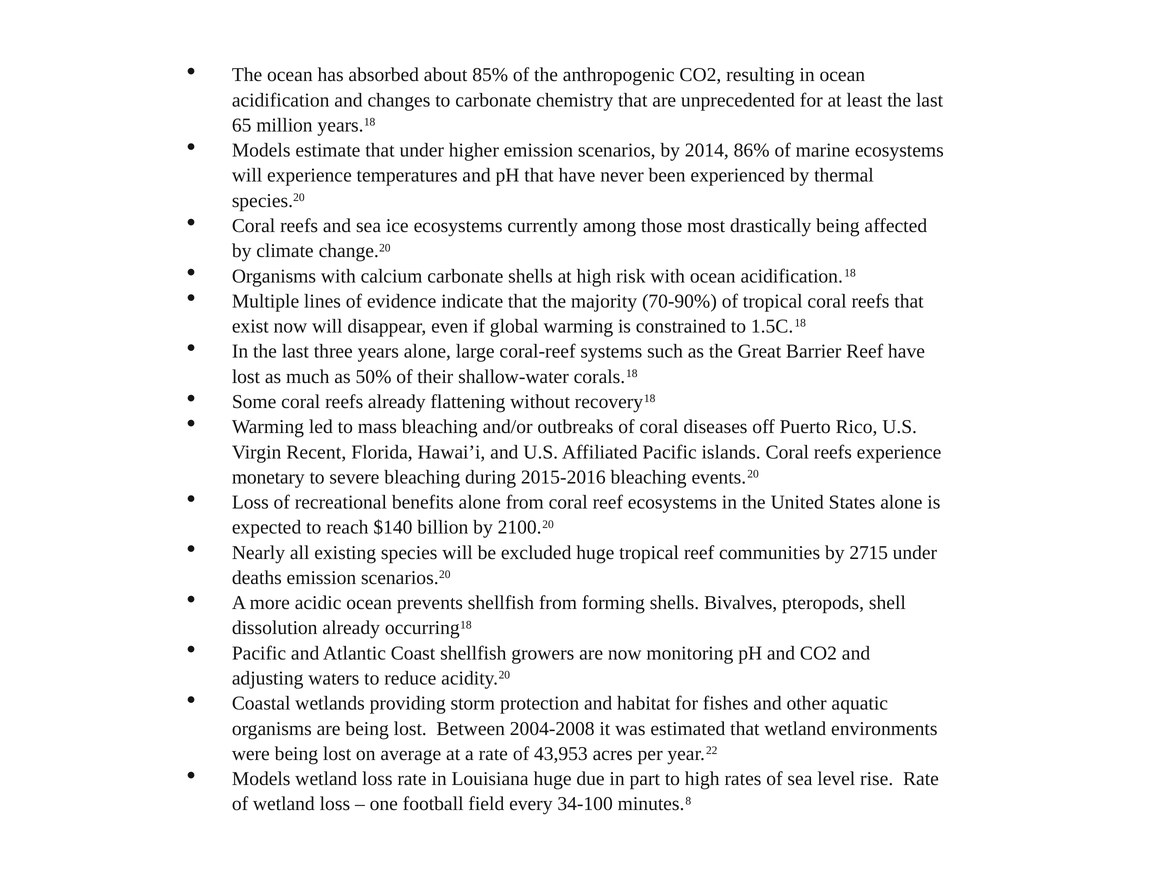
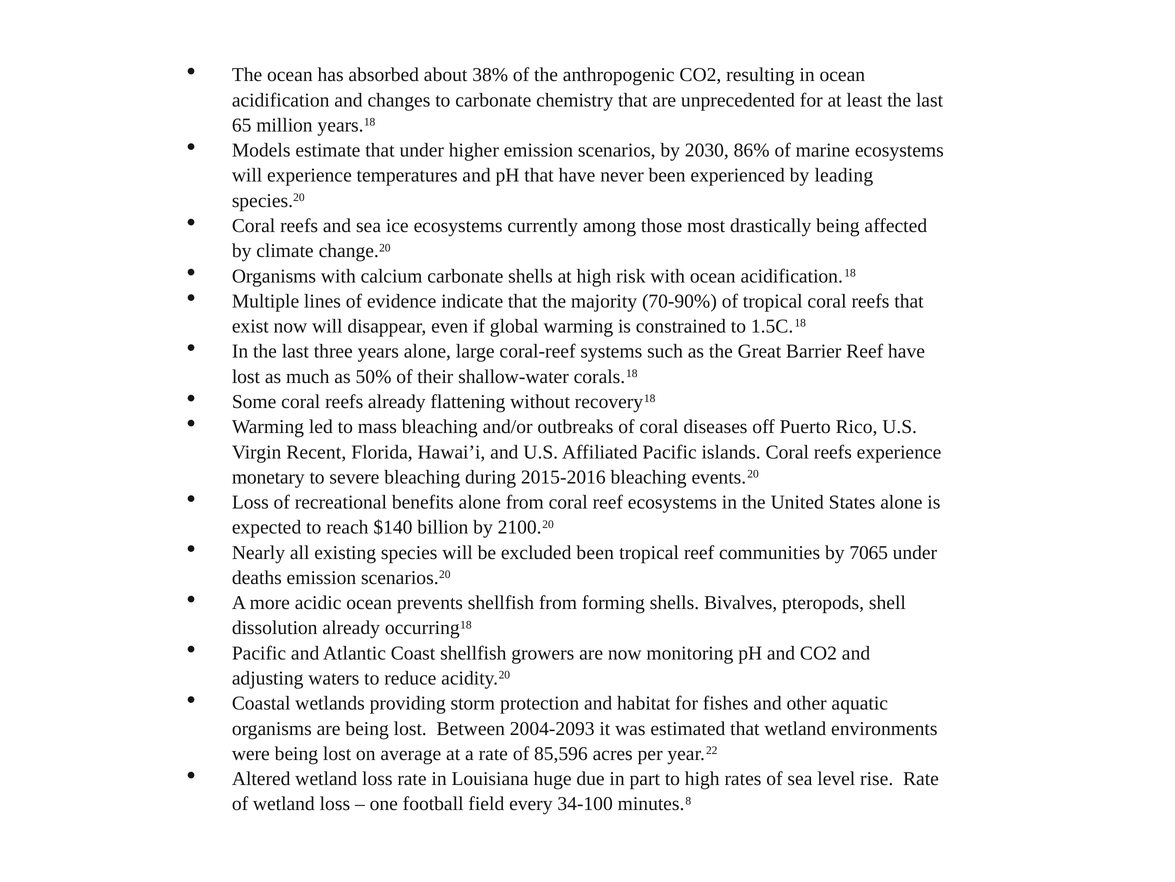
85%: 85% -> 38% (490, 75)
2014: 2014 -> 2030 (707, 150)
thermal: thermal -> leading (844, 175)
excluded huge: huge -> been (595, 552)
2715: 2715 -> 7065 (869, 552)
2004-2008: 2004-2008 -> 2004-2093 (552, 728)
43,953: 43,953 -> 85,596 (561, 753)
Models: Models -> Altered (261, 778)
